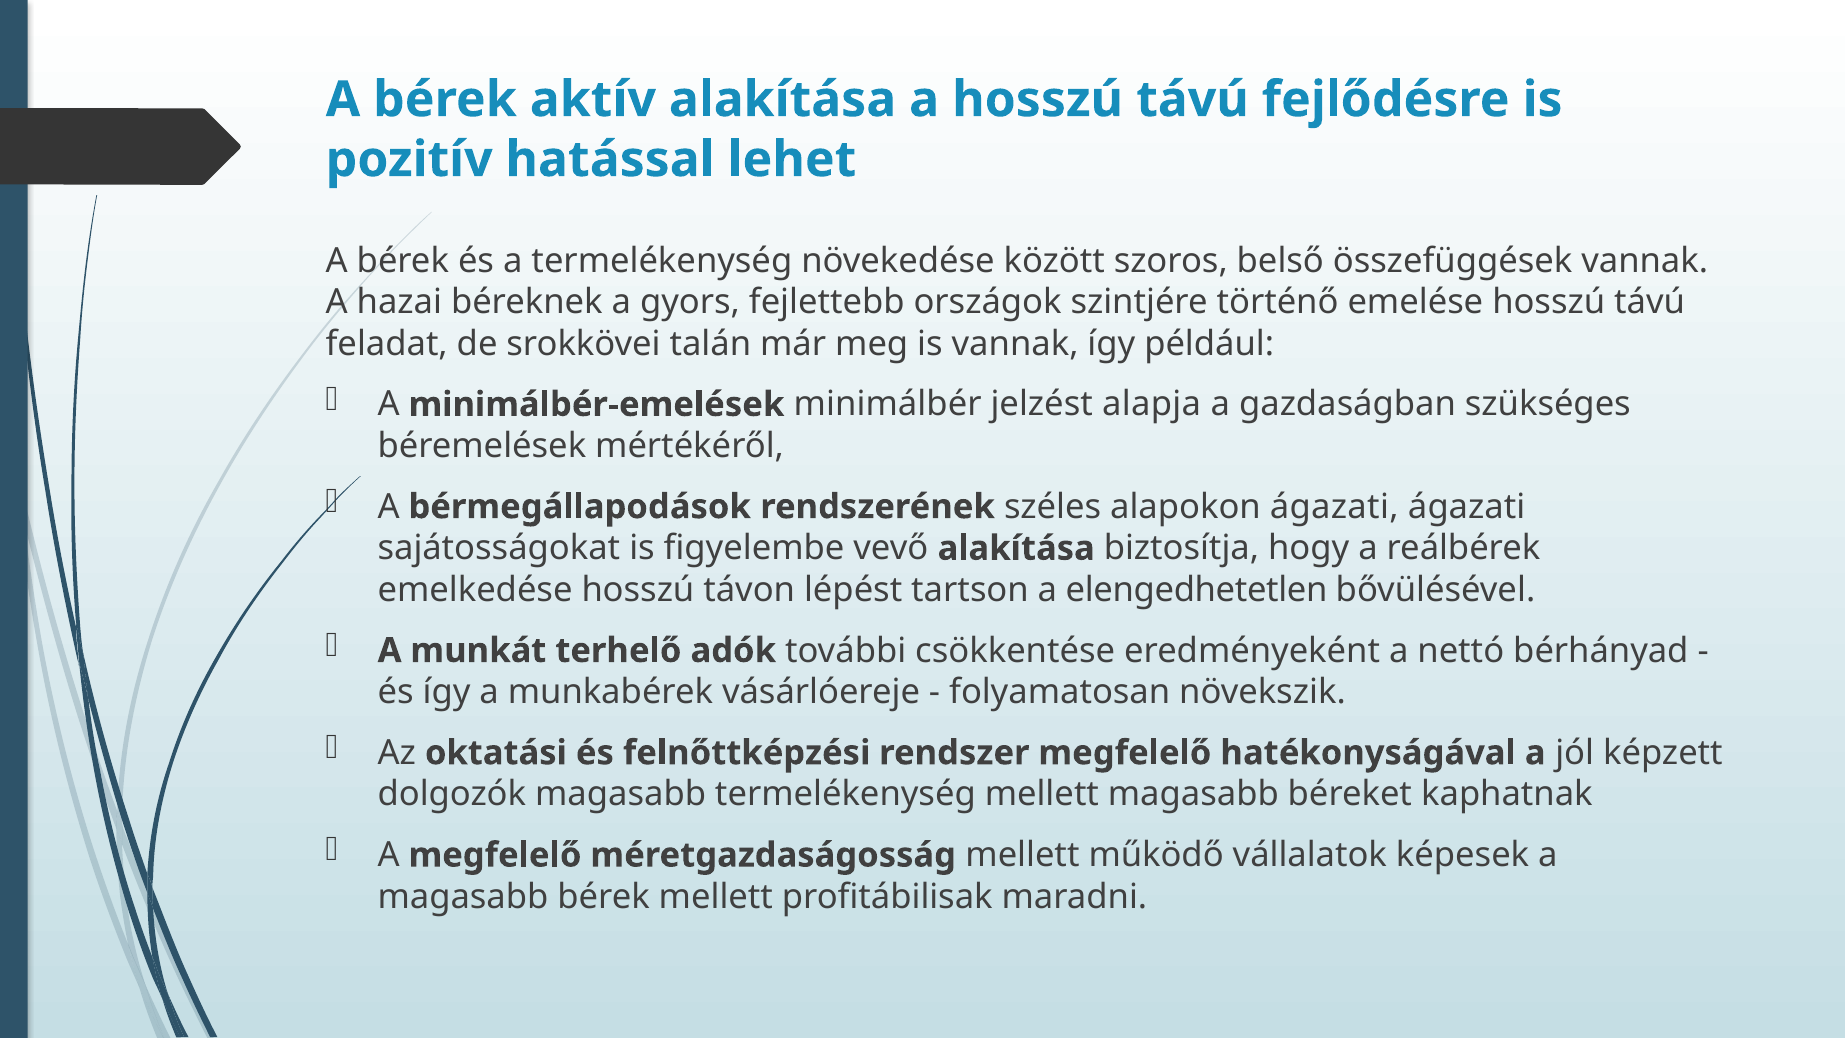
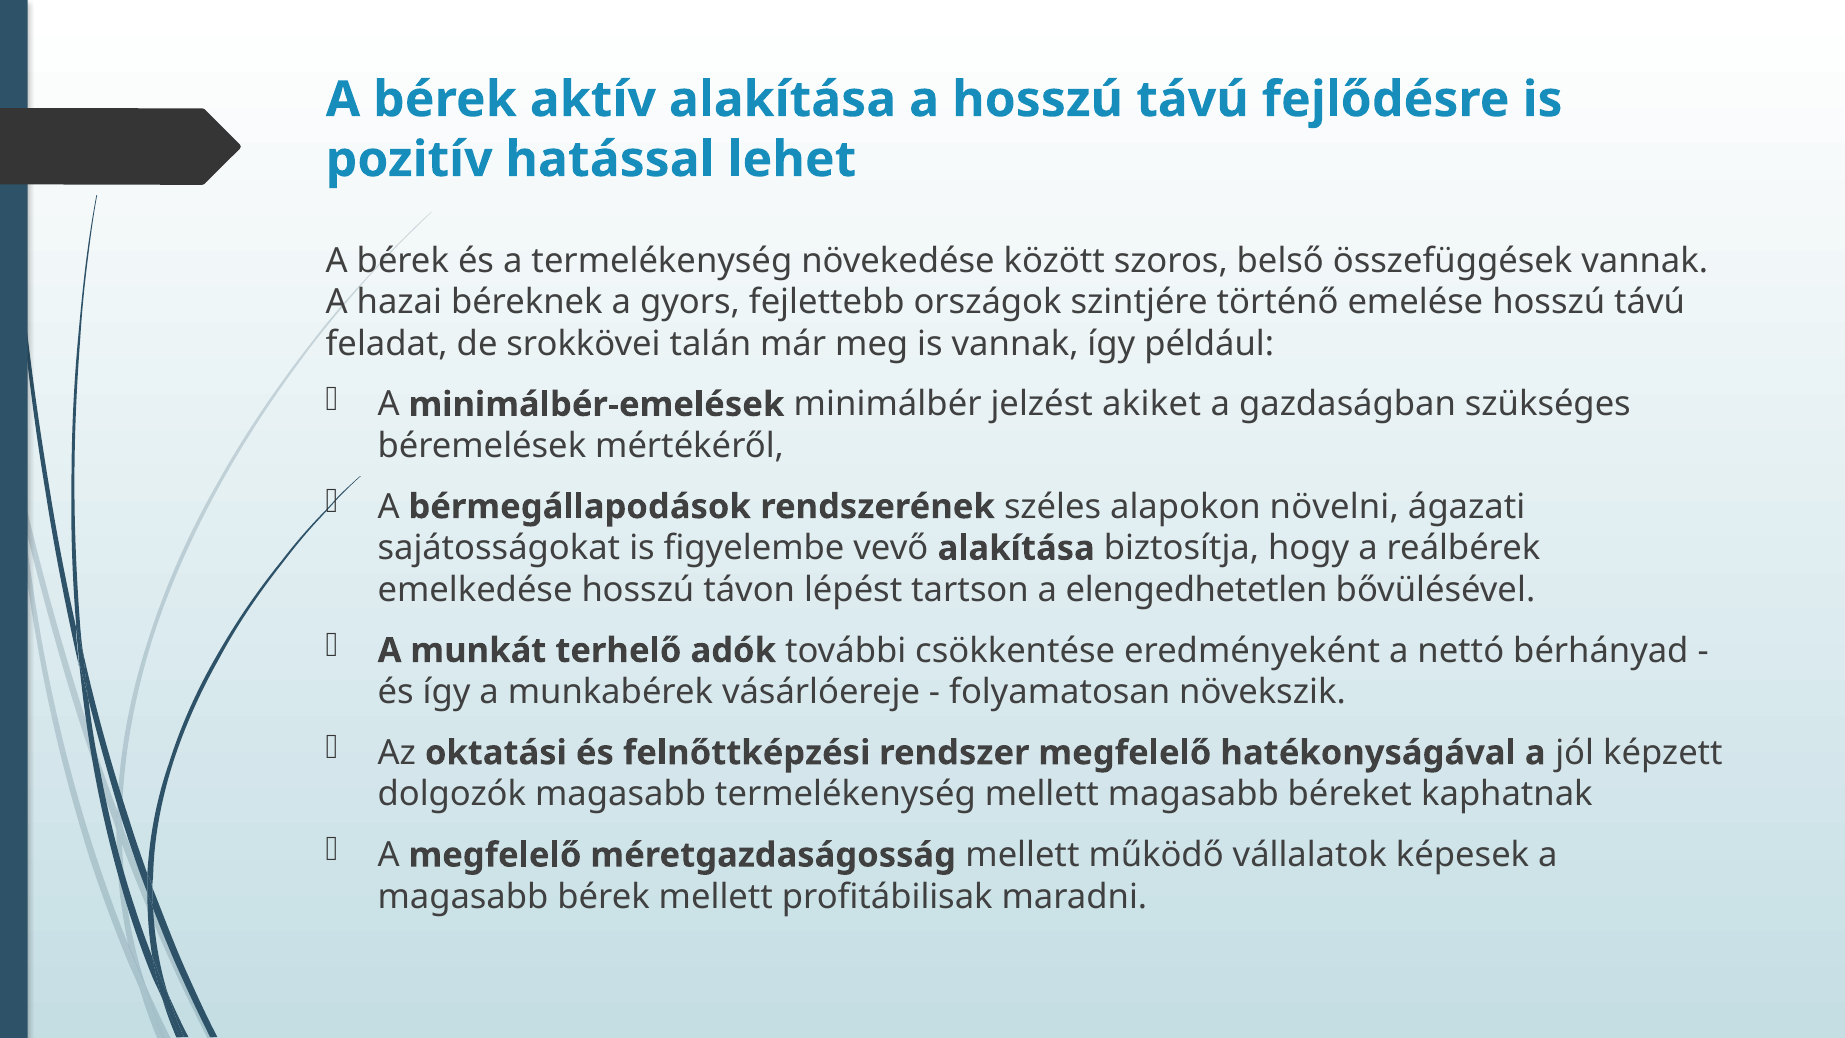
alapja: alapja -> akiket (1152, 404)
alapokon ágazati: ágazati -> növelni (1334, 507)
